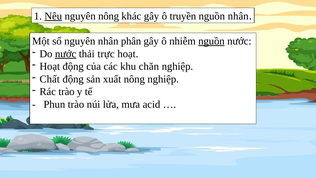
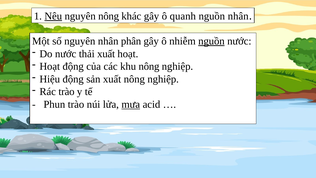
truyền: truyền -> quanh (183, 16)
nước underline: present -> none (66, 54)
thải trực: trực -> xuất (106, 54)
khu chăn: chăn -> nông (149, 66)
Chất: Chất -> Hiệu (50, 79)
mưa underline: none -> present (131, 104)
